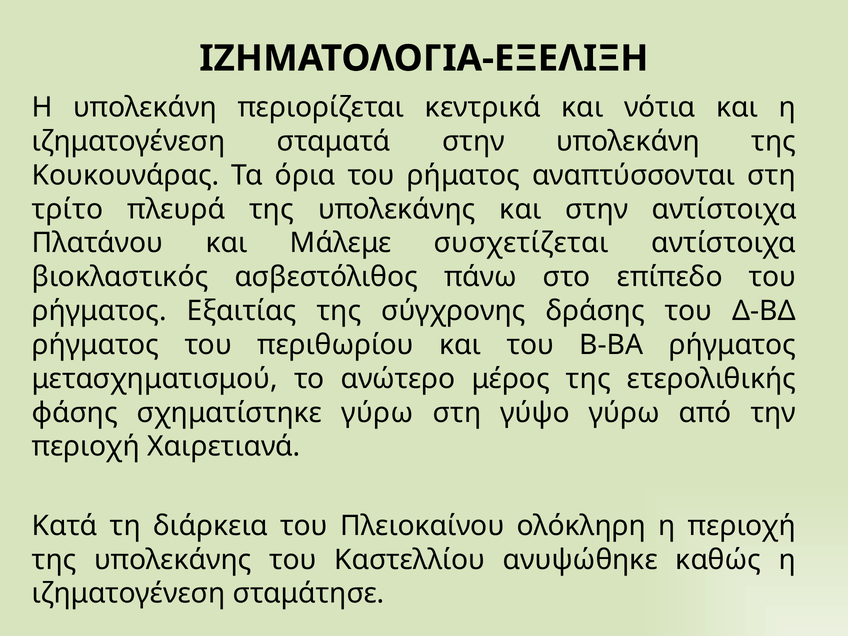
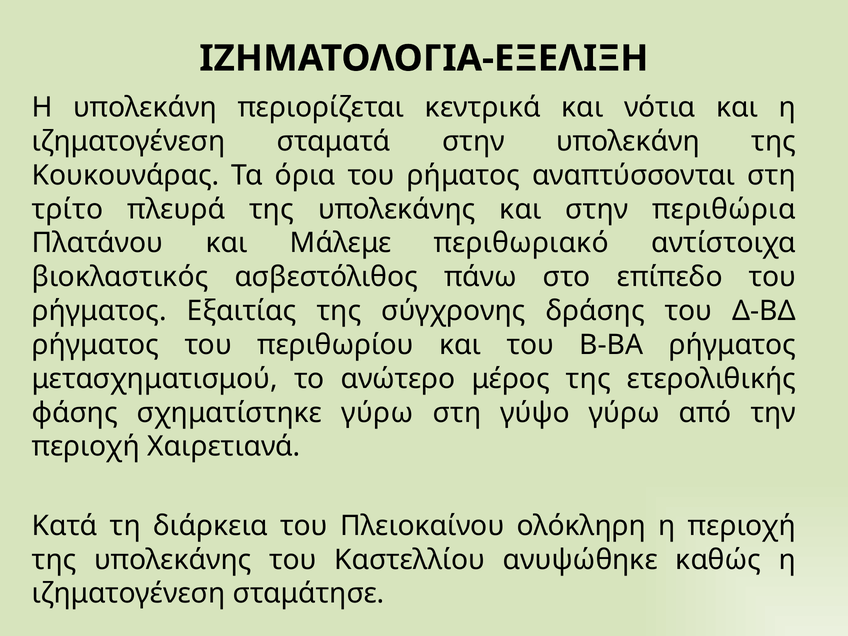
στην αντίστοιχα: αντίστοιχα -> περιθώρια (724, 209)
συσχετίζεται: συσχετίζεται -> περιθωριακό (521, 243)
